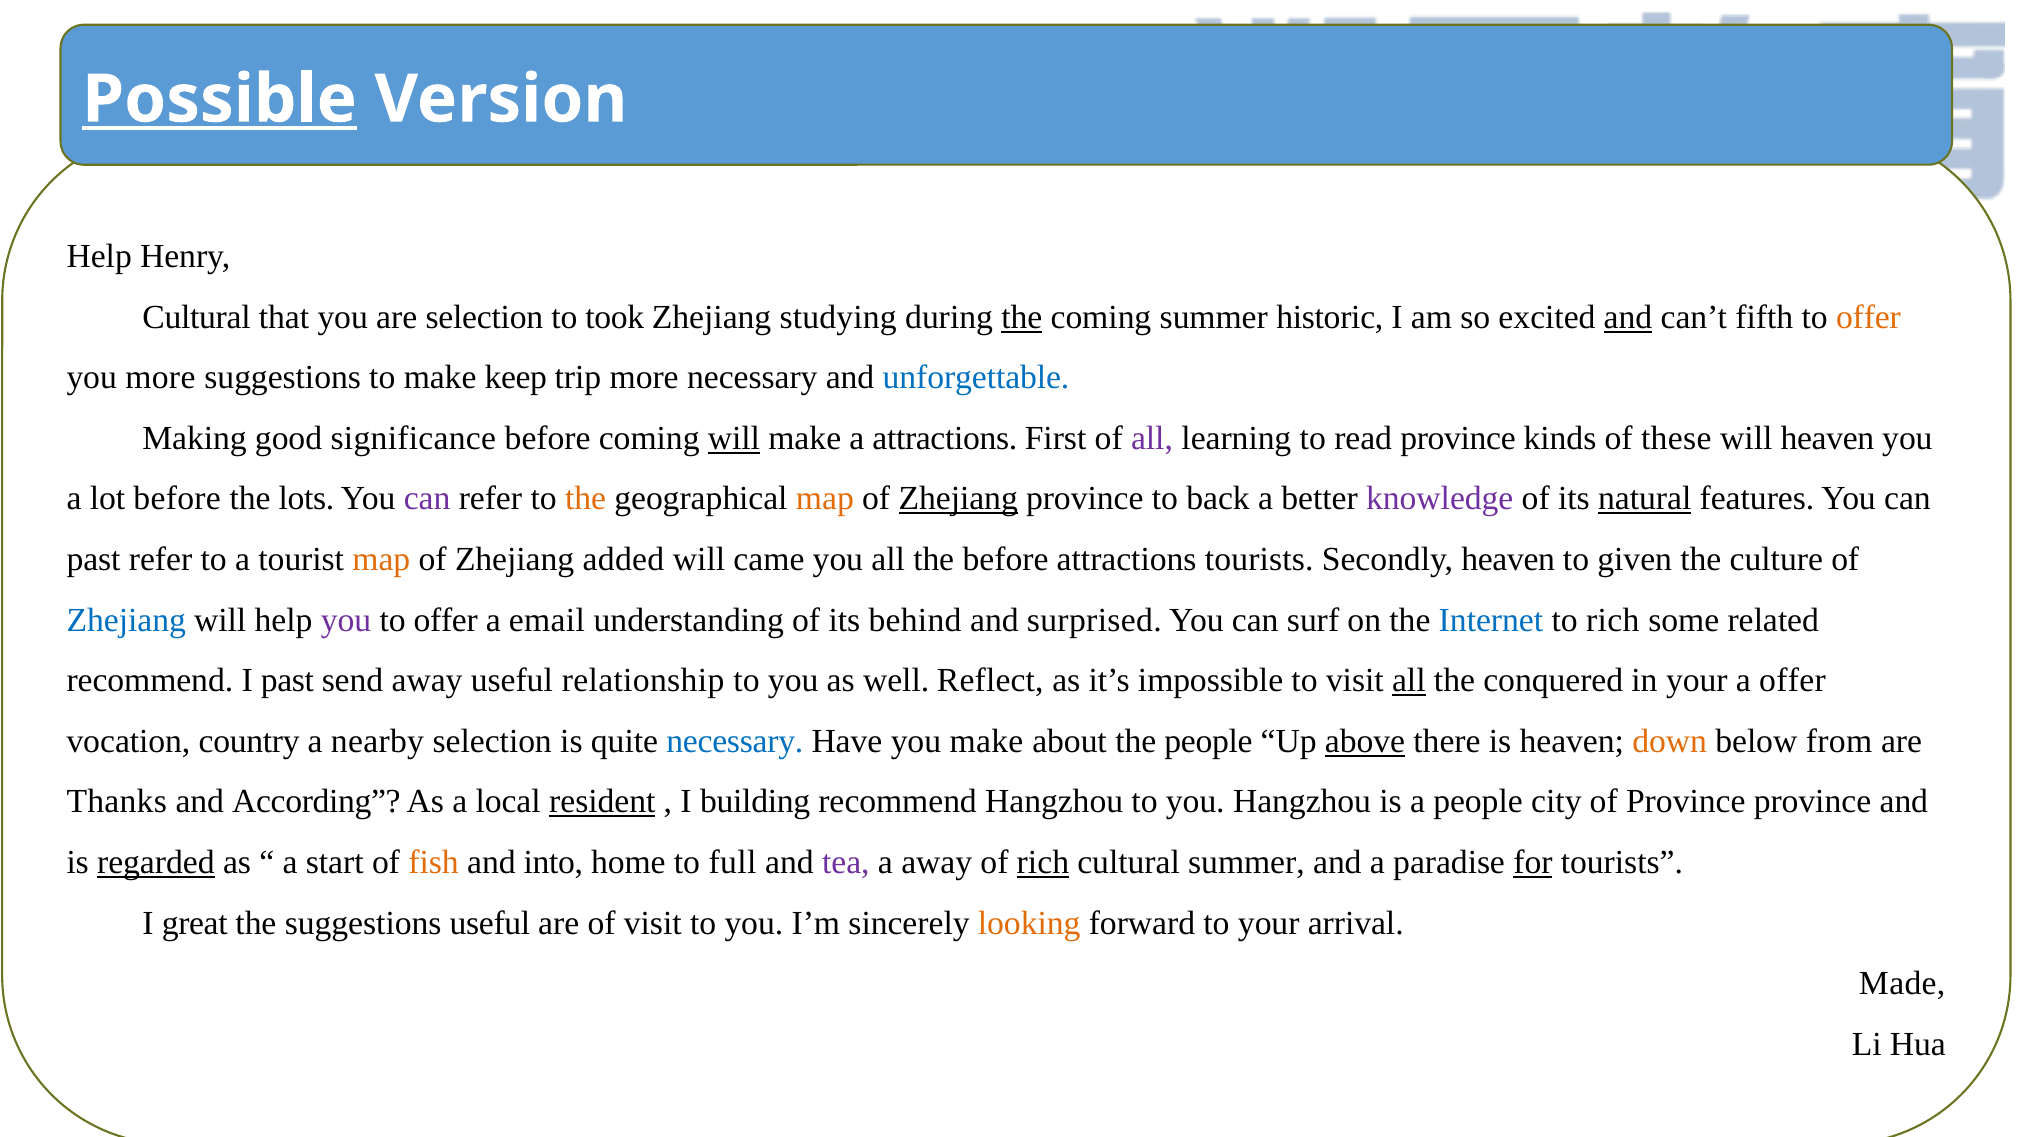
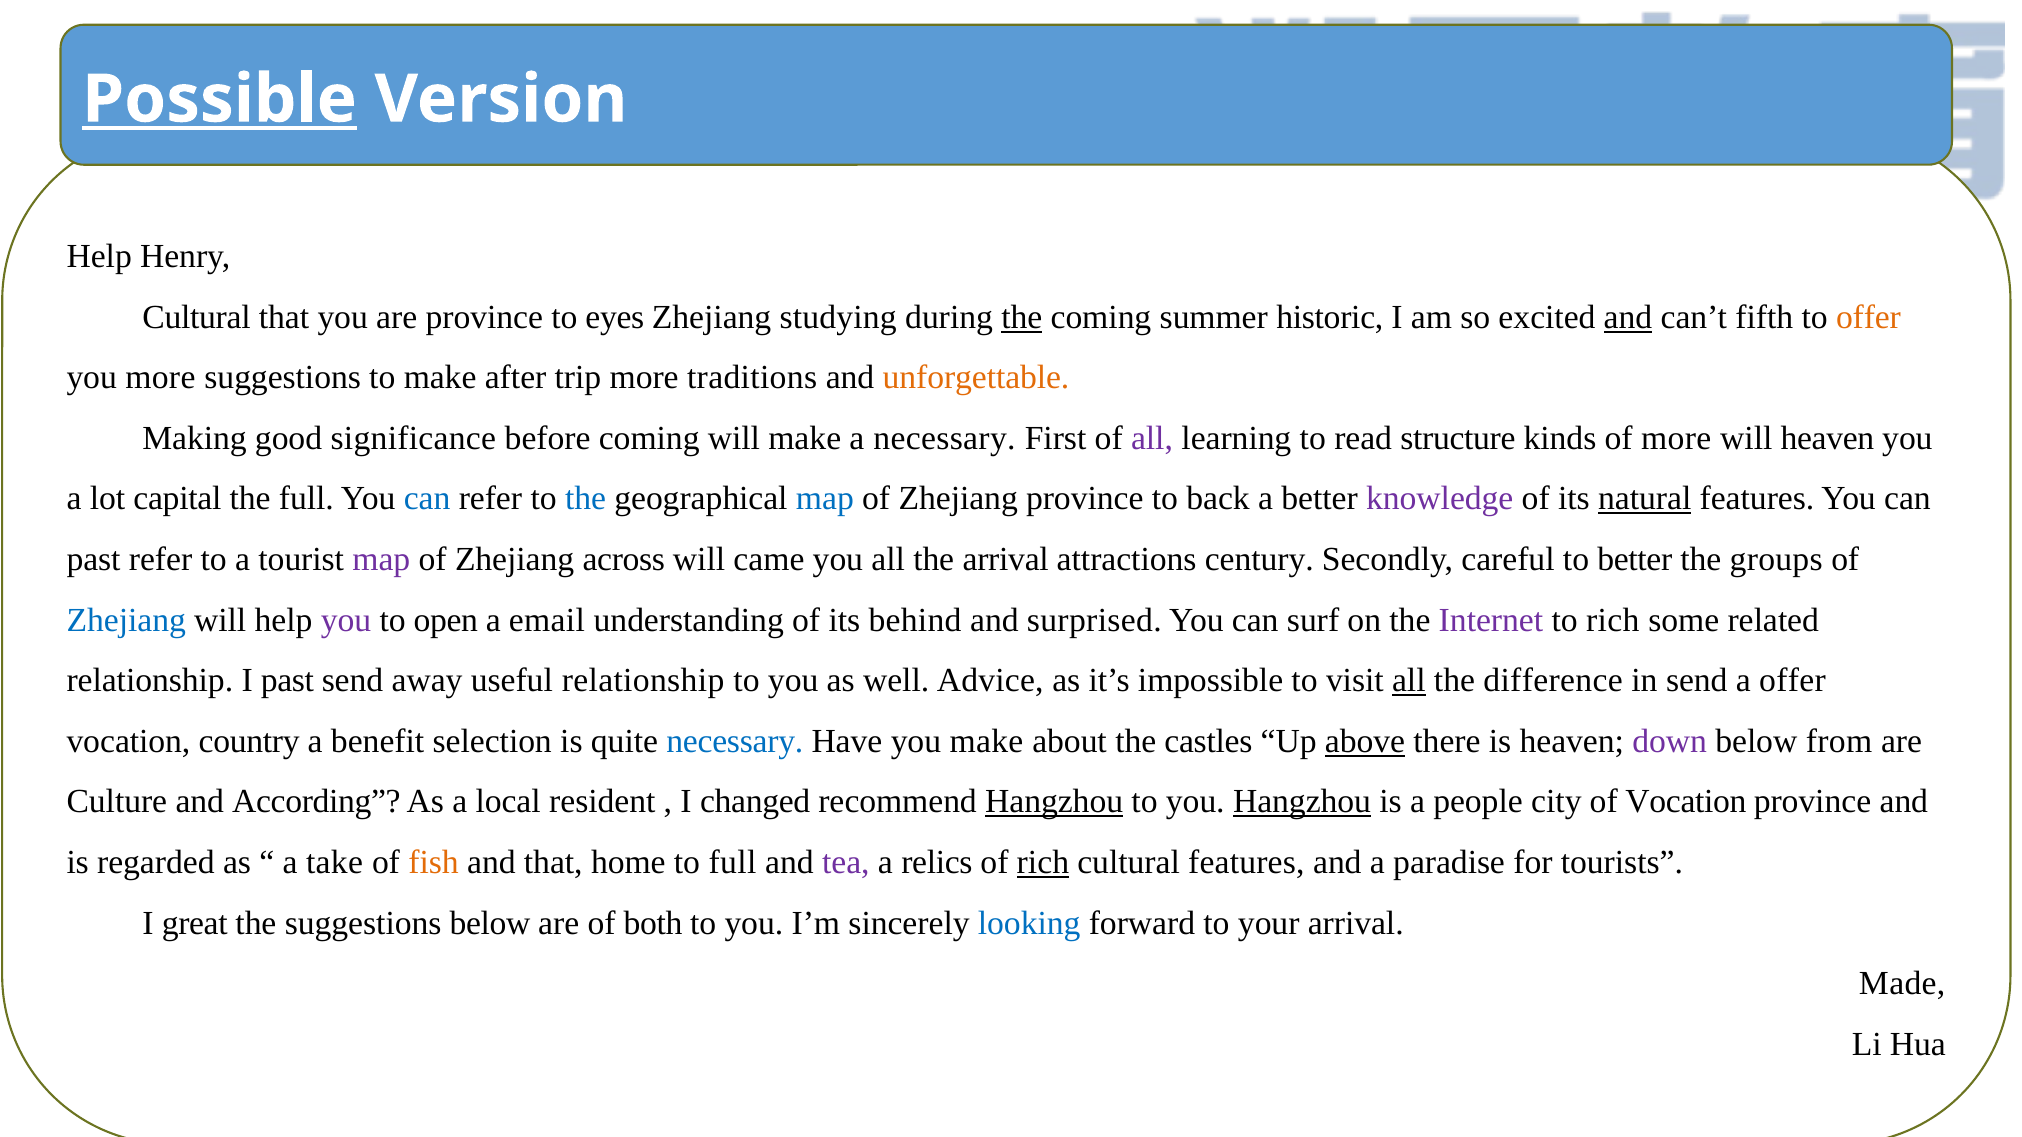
are selection: selection -> province (484, 317)
took: took -> eyes (615, 317)
keep: keep -> after (516, 378)
more necessary: necessary -> traditions (752, 378)
unforgettable colour: blue -> orange (976, 378)
will underline: present -> none (734, 438)
a attractions: attractions -> necessary (945, 438)
read province: province -> structure (1458, 438)
of these: these -> more (1676, 438)
lot before: before -> capital (177, 499)
the lots: lots -> full (306, 499)
can colour: purple -> blue (427, 499)
the colour: orange -> blue (586, 499)
map colour: orange -> blue (825, 499)
Zhejiang underline: present -> none (958, 499)
map colour: orange -> purple (381, 560)
added: added -> across (624, 560)
the before: before -> arrival (1006, 560)
attractions tourists: tourists -> century (1259, 560)
Secondly heaven: heaven -> careful (1508, 560)
to given: given -> better (1635, 560)
culture: culture -> groups (1776, 560)
offer: offer -> open (446, 620)
Internet colour: blue -> purple (1491, 620)
recommend: recommend -> relationship (150, 681)
Reflect: Reflect -> Advice (990, 681)
conquered: conquered -> difference (1553, 681)
in your: your -> send (1697, 681)
nearby: nearby -> benefit (378, 741)
the people: people -> castles (1208, 741)
down colour: orange -> purple (1670, 741)
Thanks: Thanks -> Culture (117, 802)
resident underline: present -> none (602, 802)
building: building -> changed (755, 802)
Hangzhou underline: none -> present (1054, 802)
Hangzhou underline: none -> present (1302, 802)
of Province: Province -> Vocation (1686, 802)
regarded underline: present -> none (156, 863)
start: start -> take (335, 863)
and into: into -> that (553, 863)
a away: away -> relics (937, 863)
cultural summer: summer -> features (1246, 863)
for underline: present -> none (1533, 863)
suggestions useful: useful -> below (490, 923)
of visit: visit -> both (653, 923)
looking colour: orange -> blue (1029, 923)
